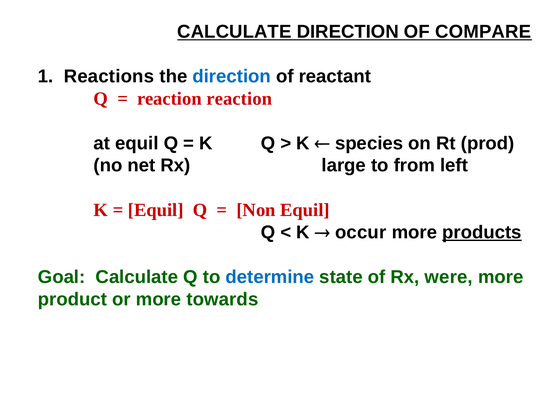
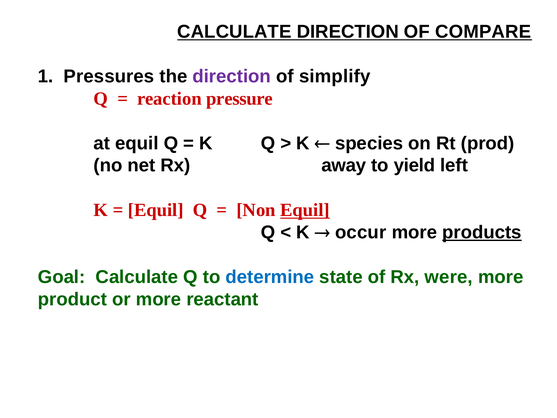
Reactions: Reactions -> Pressures (109, 76)
direction colour: blue -> purple (232, 76)
reactant: reactant -> simplify (335, 76)
reaction reaction: reaction -> pressure (240, 99)
large: large -> away (344, 165)
from: from -> yield (414, 165)
Equil underline: none -> present (305, 210)
towards: towards -> reactant (222, 299)
